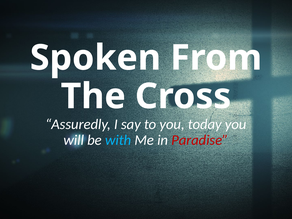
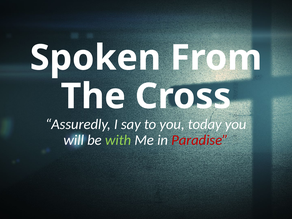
with colour: light blue -> light green (118, 140)
